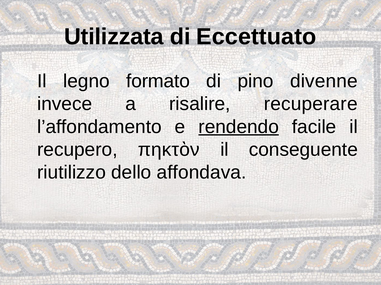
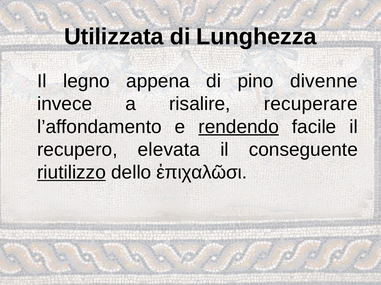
Eccettuato: Eccettuato -> Lunghezza (256, 37)
formato: formato -> appena (158, 81)
πηκτὸν: πηκτὸν -> elevata (169, 150)
riutilizzo underline: none -> present (72, 173)
affondava: affondava -> ἐπιχαλῶσι (202, 173)
